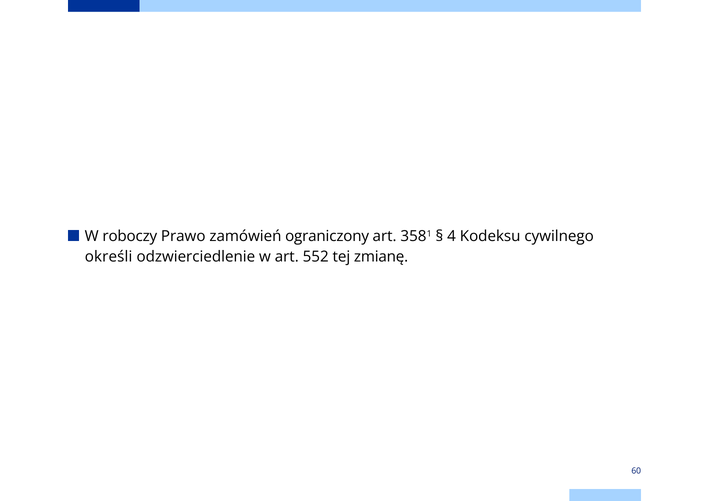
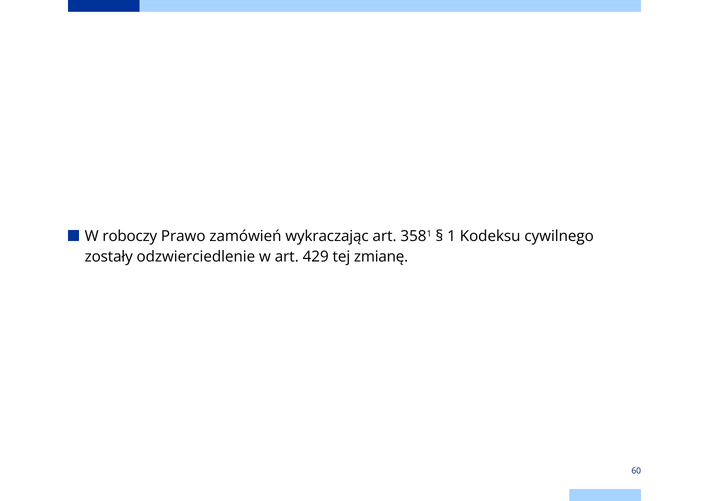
ograniczony: ograniczony -> wykraczając (327, 237)
4: 4 -> 1 (452, 237)
określi: określi -> zostały (109, 257)
552: 552 -> 429 (316, 257)
